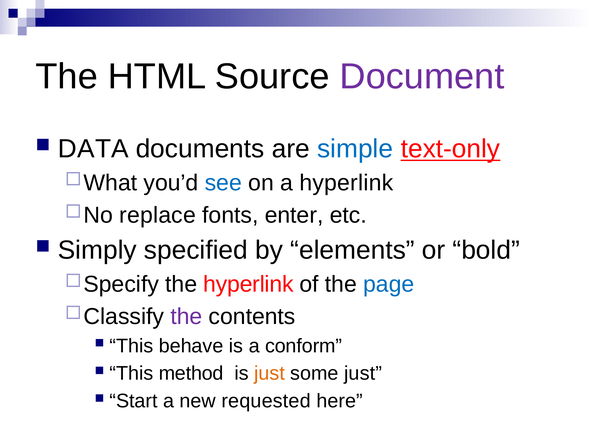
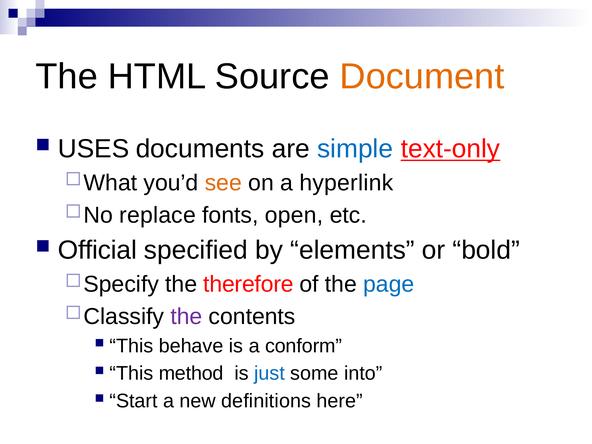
Document colour: purple -> orange (422, 77)
DATA: DATA -> USES (94, 149)
see colour: blue -> orange (223, 183)
enter: enter -> open (294, 215)
Simply: Simply -> Official (97, 250)
the hyperlink: hyperlink -> therefore (248, 284)
just colour: orange -> blue (269, 373)
some just: just -> into (363, 373)
requested: requested -> definitions (266, 401)
